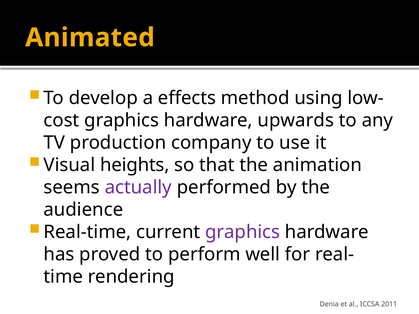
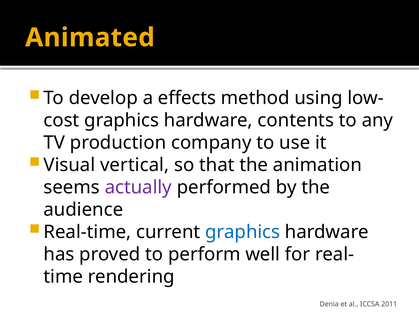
upwards: upwards -> contents (296, 120)
heights: heights -> vertical (135, 165)
graphics colour: purple -> blue (243, 232)
